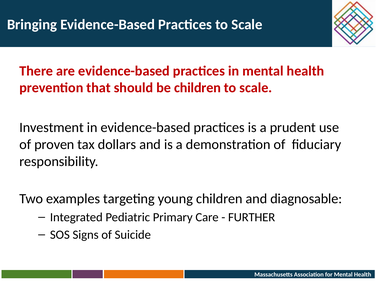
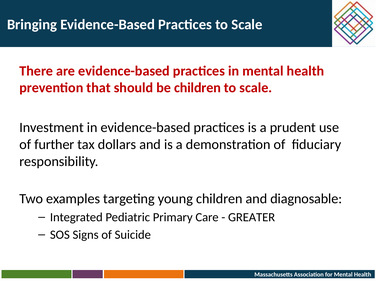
proven: proven -> further (54, 144)
FURTHER: FURTHER -> GREATER (252, 217)
